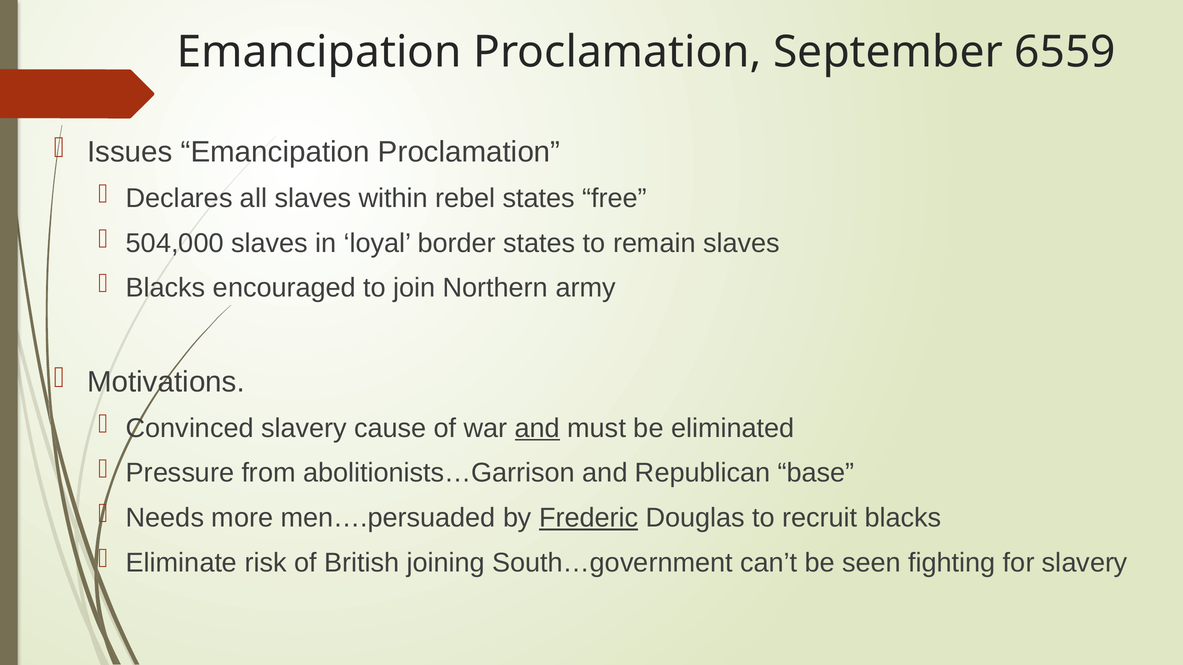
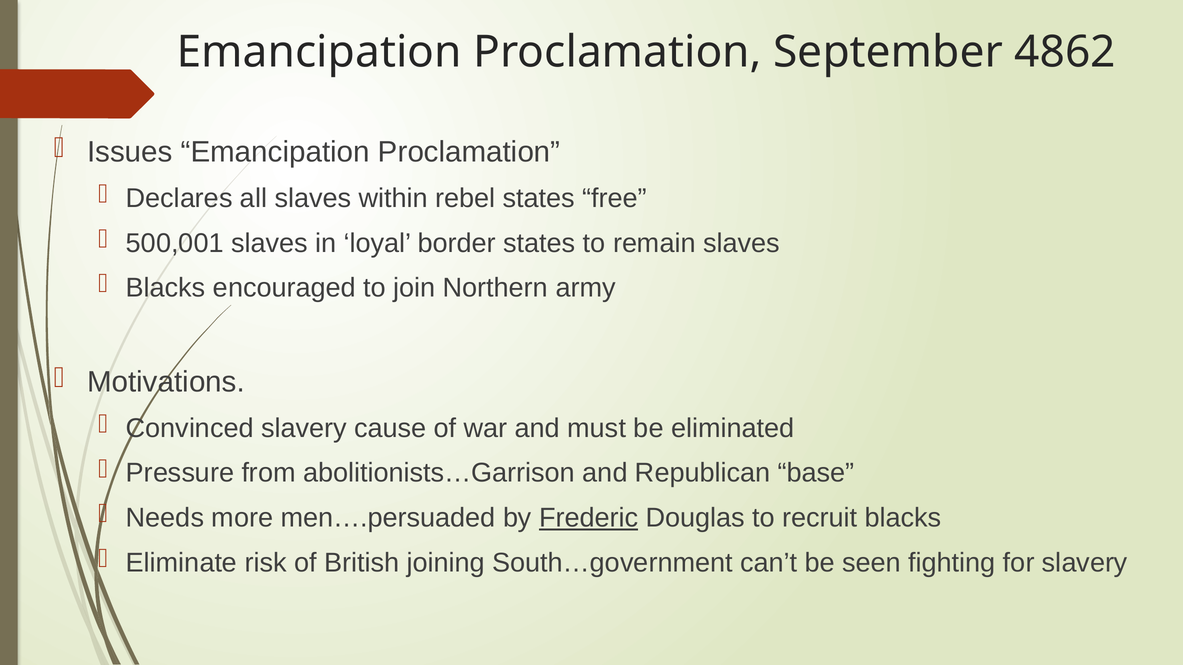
6559: 6559 -> 4862 (1065, 52)
504,000: 504,000 -> 500,001 (175, 243)
and underline: present -> none (537, 429)
